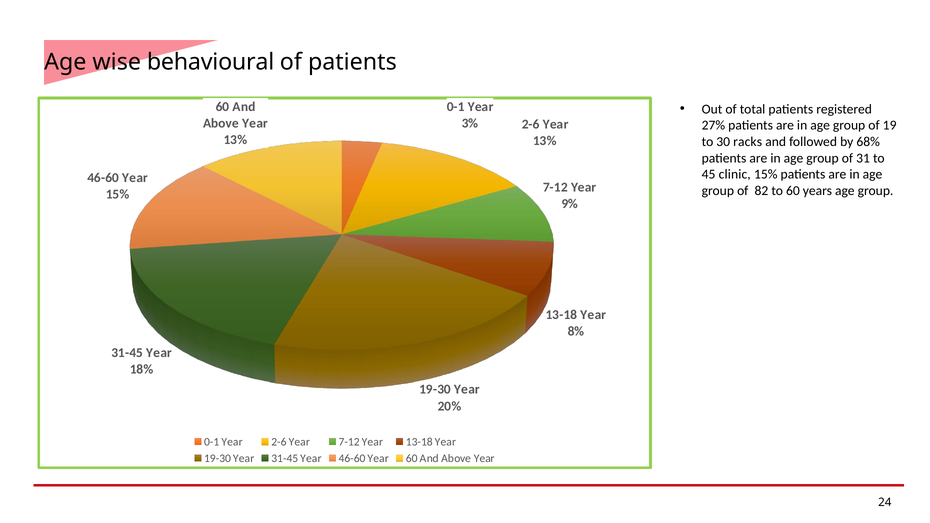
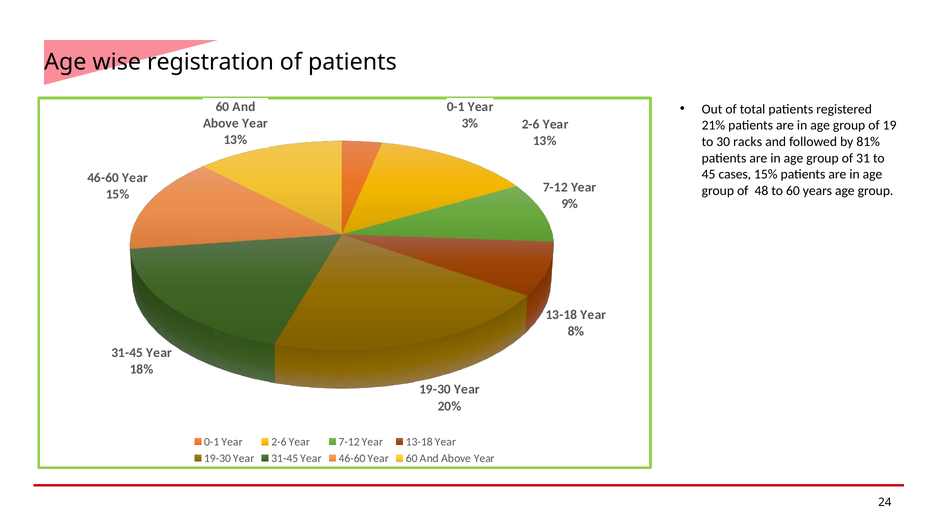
behavioural: behavioural -> registration (211, 62)
27%: 27% -> 21% (713, 125)
68%: 68% -> 81% (868, 142)
clinic: clinic -> cases (735, 174)
82: 82 -> 48 (761, 191)
